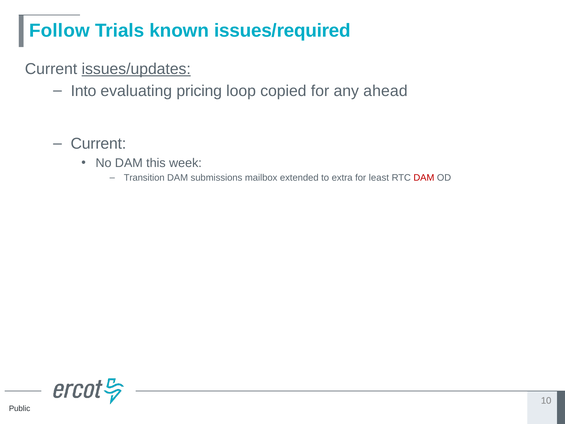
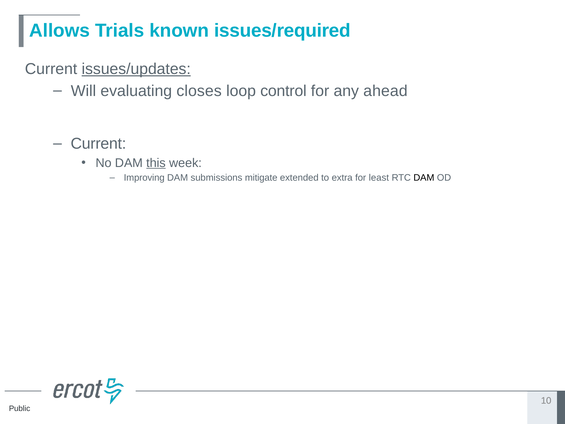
Follow: Follow -> Allows (60, 31)
Into: Into -> Will (83, 91)
pricing: pricing -> closes (199, 91)
copied: copied -> control (283, 91)
this underline: none -> present (156, 163)
Transition: Transition -> Improving (144, 178)
mailbox: mailbox -> mitigate (261, 178)
DAM colour: red -> black (424, 178)
